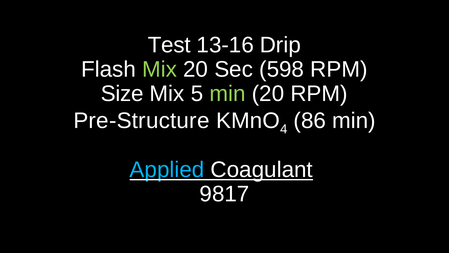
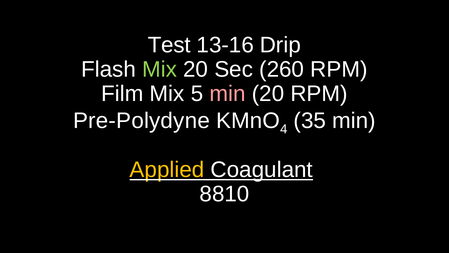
598: 598 -> 260 (282, 69)
Size: Size -> Film (122, 93)
min colour: light green -> pink (227, 93)
Pre-Structure: Pre-Structure -> Pre-Polydyne (141, 120)
86: 86 -> 35 (310, 120)
Applied colour: light blue -> yellow (167, 170)
9817: 9817 -> 8810 (224, 194)
